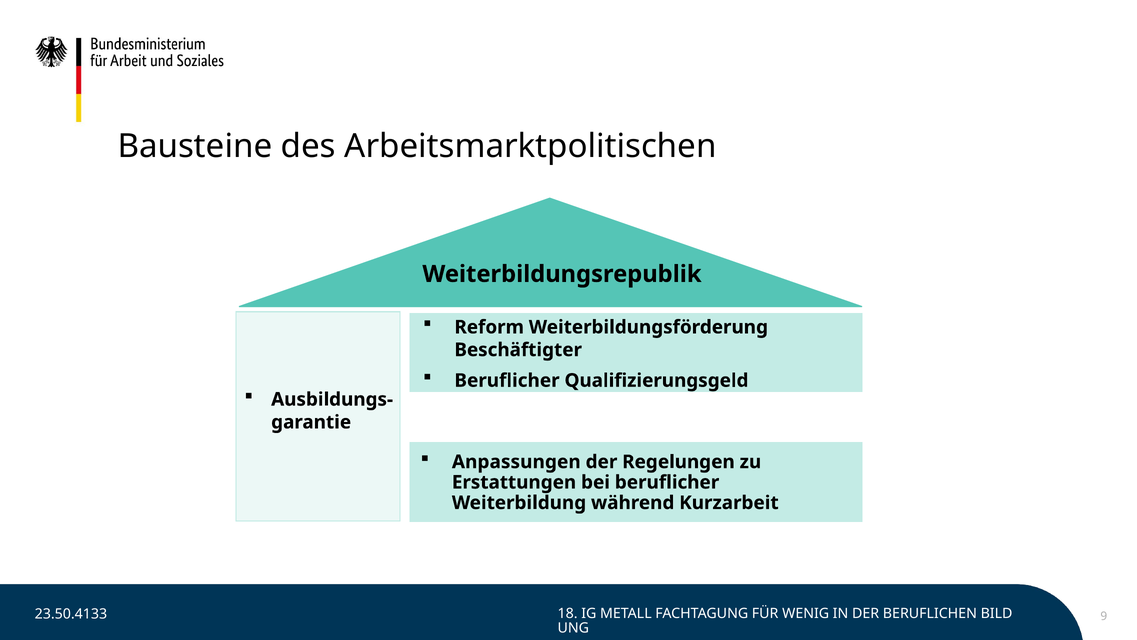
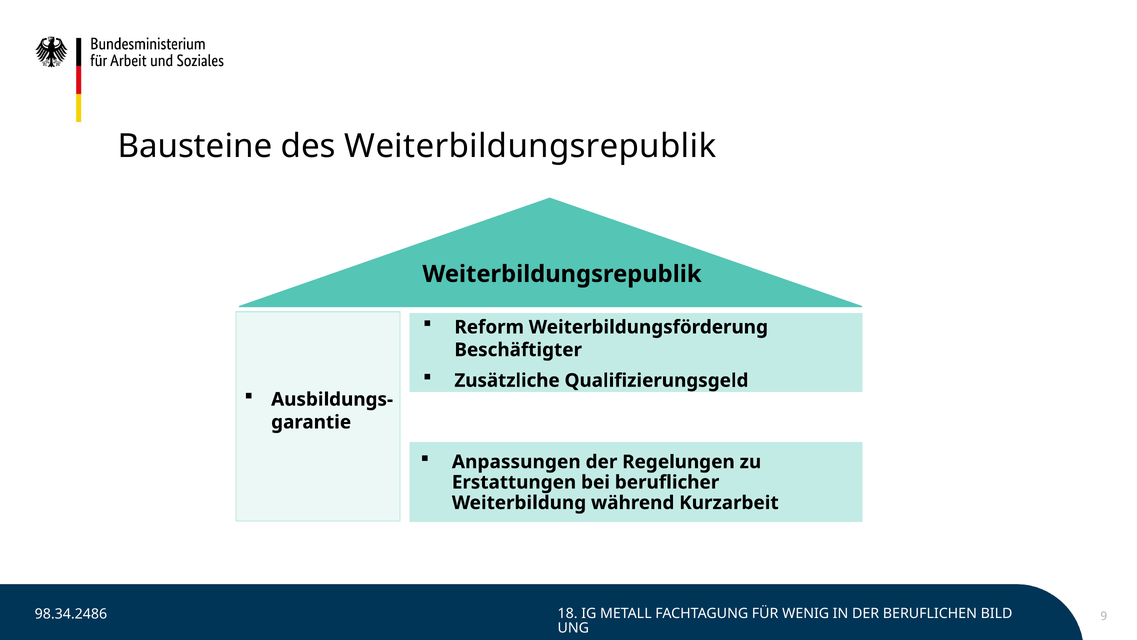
des Arbeitsmarktpolitischen: Arbeitsmarktpolitischen -> Weiterbildungsrepublik (530, 146)
Beruflicher: Beruflicher -> Zusätzliche (507, 380)
23.50.4133: 23.50.4133 -> 98.34.2486 (71, 613)
